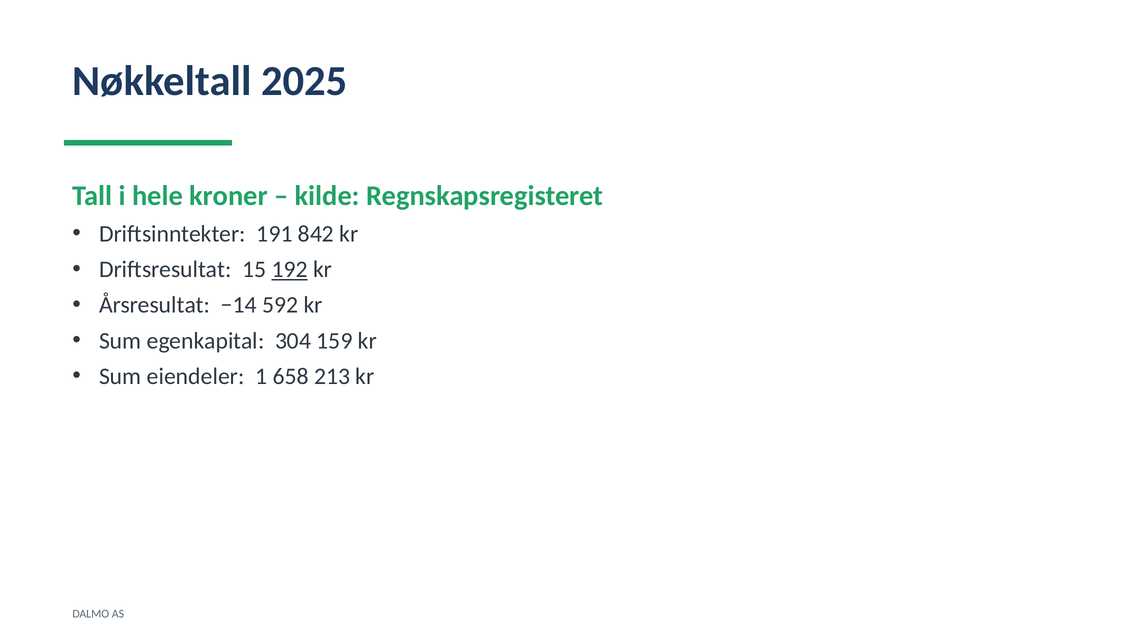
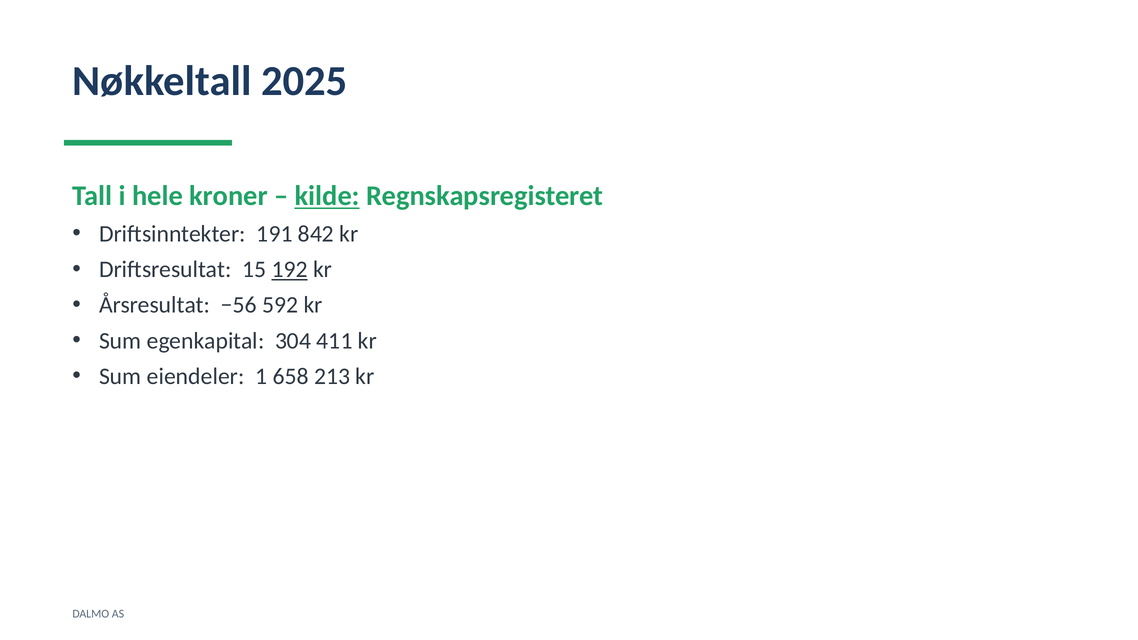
kilde underline: none -> present (327, 196)
−14: −14 -> −56 (239, 305)
159: 159 -> 411 (334, 341)
